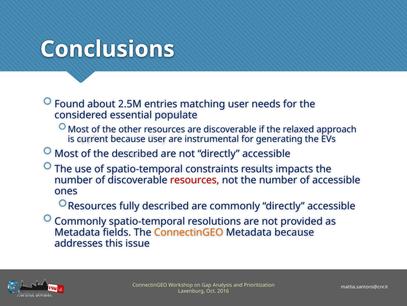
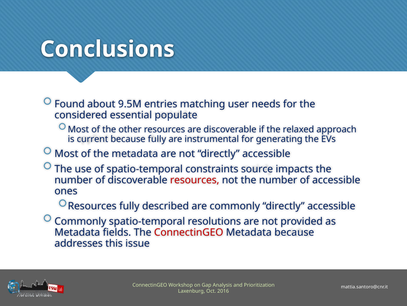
2.5M: 2.5M -> 9.5M (130, 104)
because user: user -> fully (157, 139)
the described: described -> metadata (135, 154)
results: results -> source (257, 169)
ConnectinGEO colour: orange -> red (189, 232)
